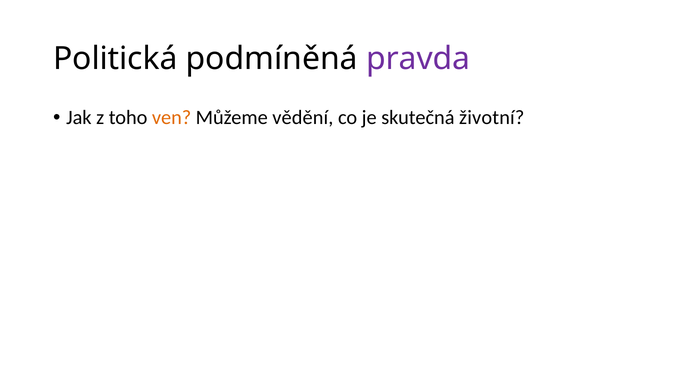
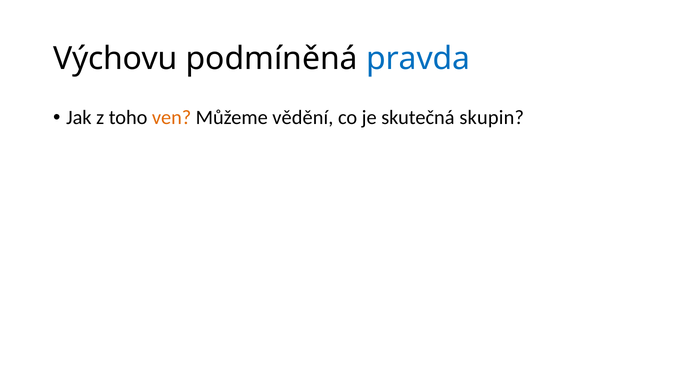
Politická: Politická -> Výchovu (115, 59)
pravda colour: purple -> blue (418, 59)
životní: životní -> skupin (492, 118)
